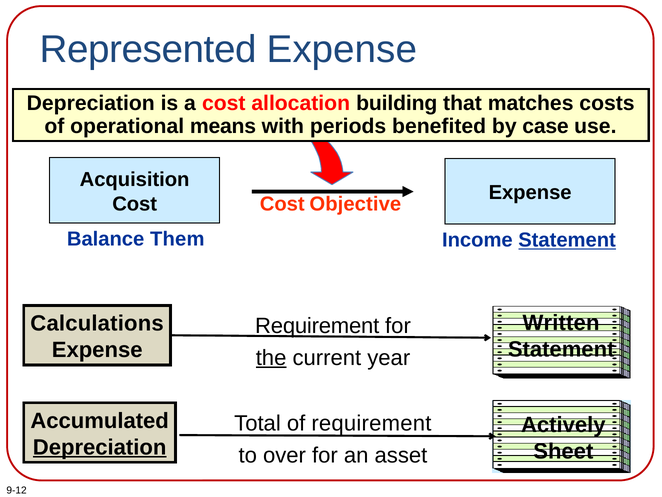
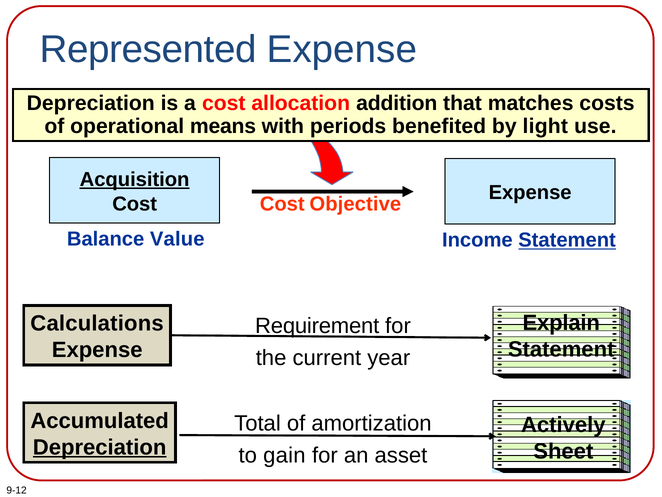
building: building -> addition (397, 103)
case: case -> light (545, 126)
Acquisition underline: none -> present (135, 179)
Them: Them -> Value (177, 239)
Written: Written -> Explain (561, 323)
the underline: present -> none (271, 358)
of requirement: requirement -> amortization (372, 423)
over: over -> gain (284, 455)
